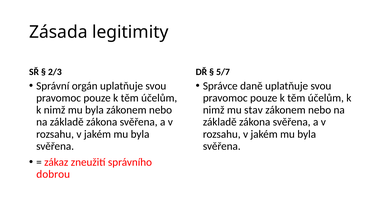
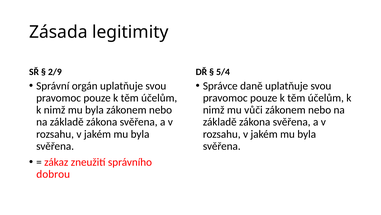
2/3: 2/3 -> 2/9 (55, 72)
5/7: 5/7 -> 5/4 (223, 72)
stav: stav -> vůči (253, 110)
